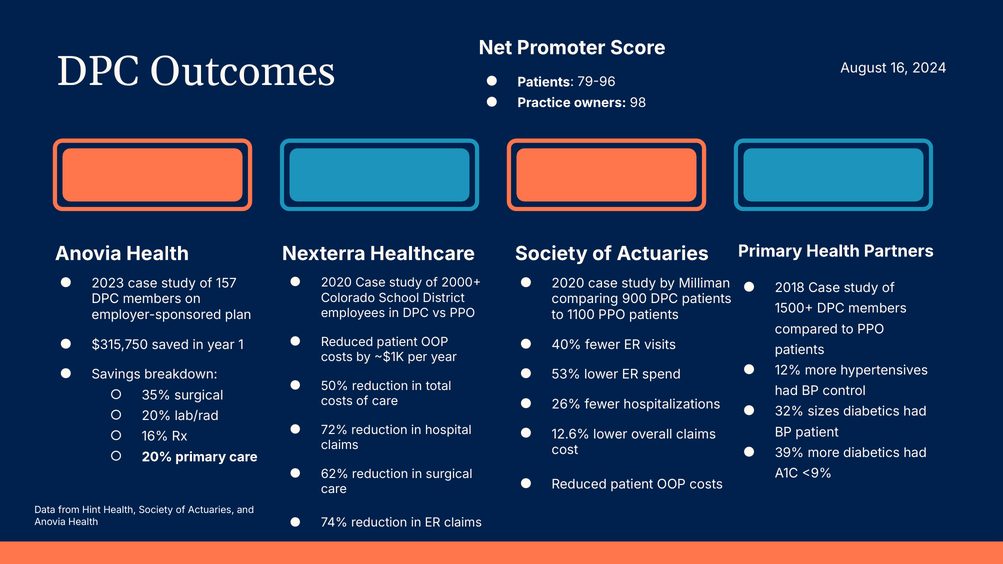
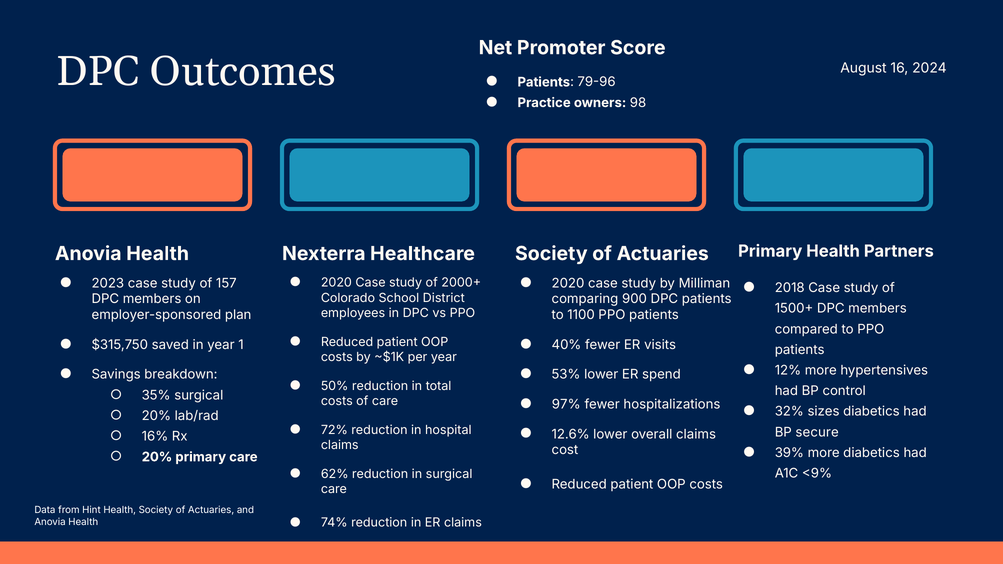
26%: 26% -> 97% (566, 404)
BP patient: patient -> secure (817, 432)
